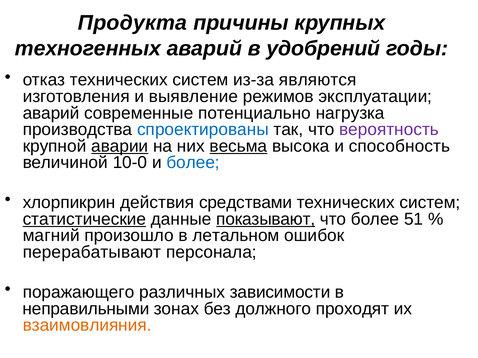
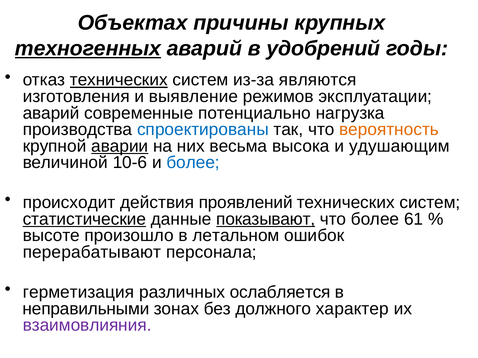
Продукта: Продукта -> Объектах (133, 23)
техногенных underline: none -> present (88, 49)
технических underline: none -> present (119, 80)
вероятность colour: purple -> orange (389, 130)
весьма underline: present -> none (238, 146)
способность: способность -> удушающим (399, 146)
10-0: 10-0 -> 10-6 (130, 163)
хлорпикрин: хлорпикрин -> происходит (69, 203)
средствами: средствами -> проявлений (246, 203)
51: 51 -> 61 (414, 219)
магний: магний -> высоте (51, 236)
поражающего: поражающего -> герметизация (78, 293)
зависимости: зависимости -> ослабляется (280, 293)
проходят: проходят -> характер (352, 309)
взаимовлияния colour: orange -> purple (87, 326)
